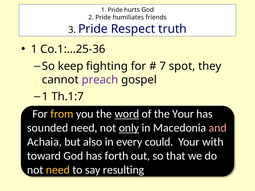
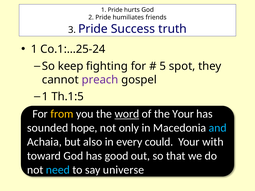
Respect: Respect -> Success (133, 29)
Co.1:…25-36: Co.1:…25-36 -> Co.1:…25-24 (73, 49)
7: 7 -> 5 (163, 66)
Th.1:7: Th.1:7 -> Th.1:5 (68, 97)
sounded need: need -> hope (84, 128)
only underline: present -> none (129, 128)
and colour: pink -> light blue (218, 128)
forth: forth -> good (117, 156)
need colour: yellow -> light blue (58, 170)
resulting: resulting -> universe (124, 170)
